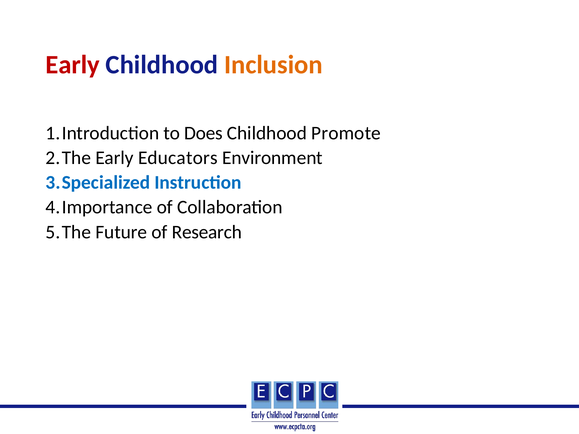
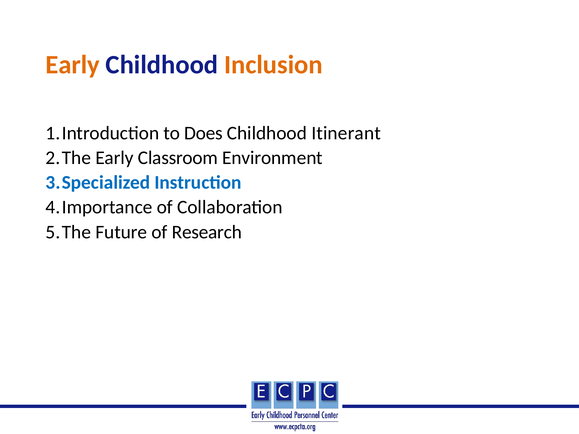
Early colour: red -> orange (73, 65)
Promote: Promote -> Itinerant (346, 133)
Educators: Educators -> Classroom (178, 158)
